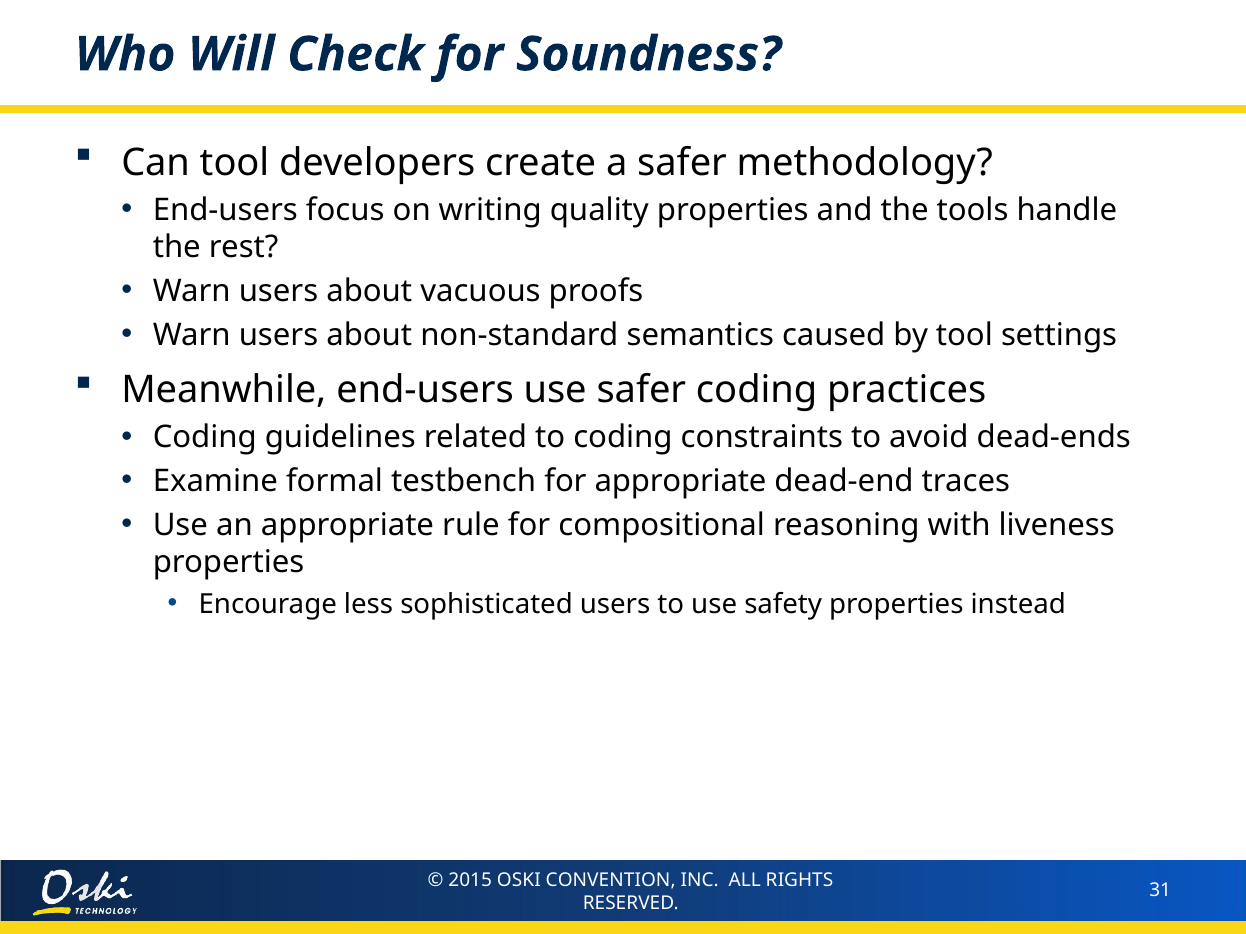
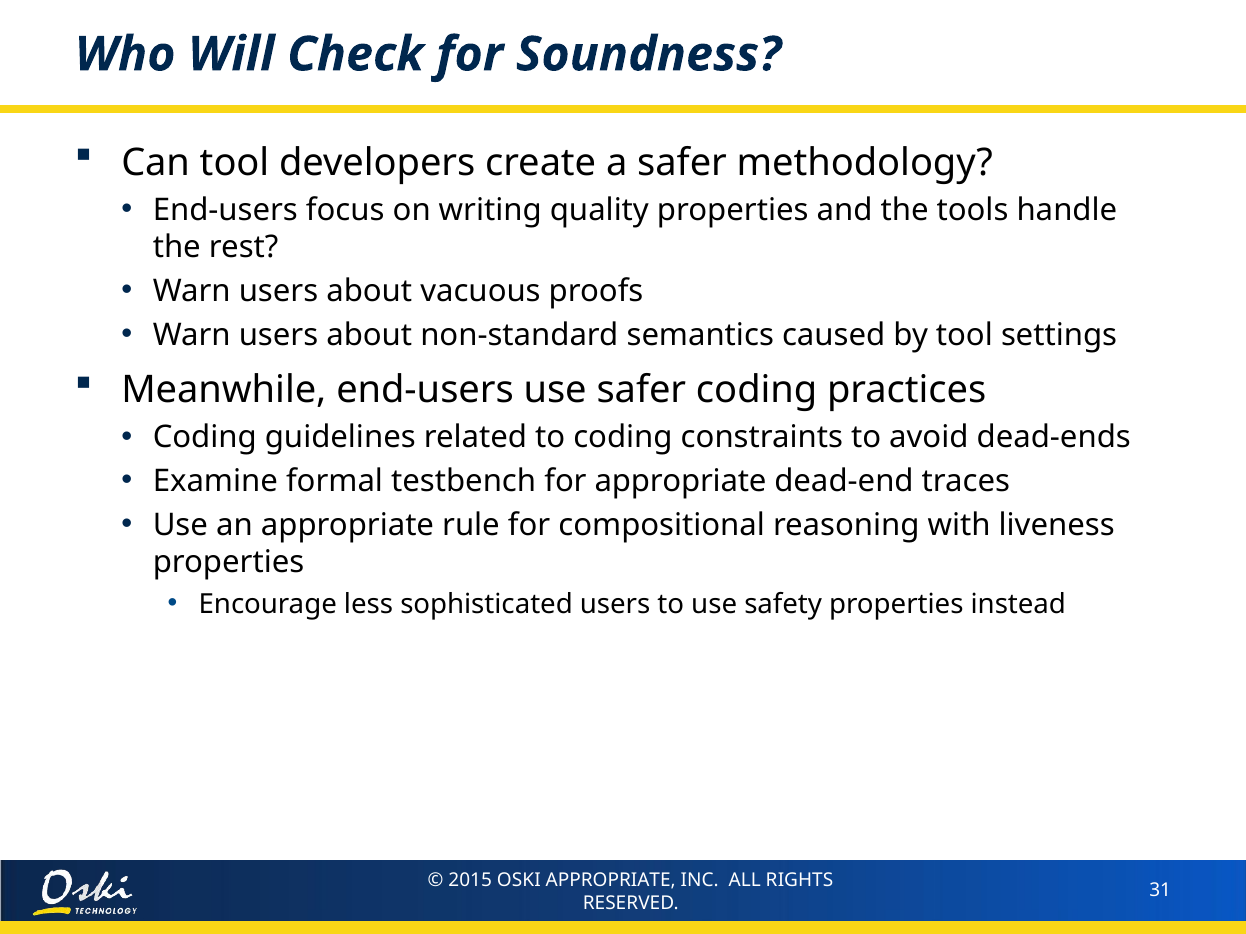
OSKI CONVENTION: CONVENTION -> APPROPRIATE (611, 881)
